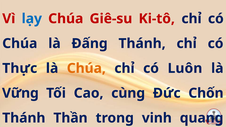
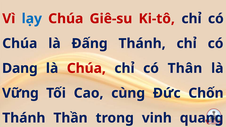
Thực: Thực -> Dang (20, 68)
Chúa colour: orange -> red (86, 68)
Luôn: Luôn -> Thân (185, 68)
